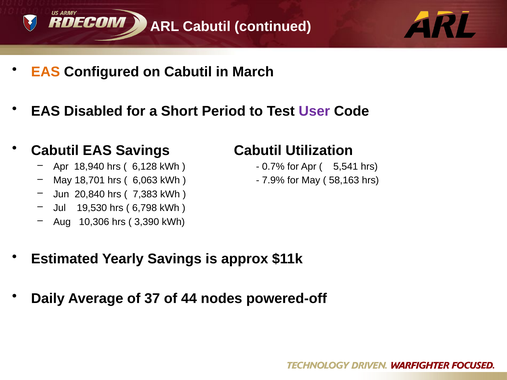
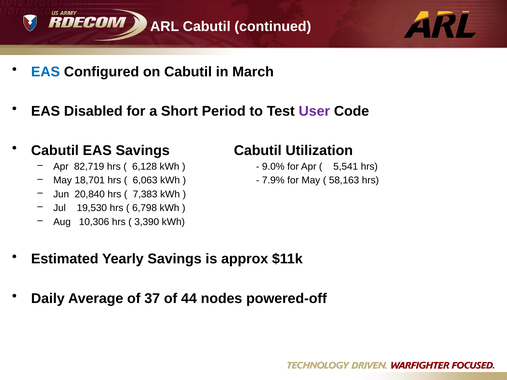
EAS colour: orange -> blue (46, 72)
18,940: 18,940 -> 82,719 (89, 167)
0.7%: 0.7% -> 9.0% (273, 167)
